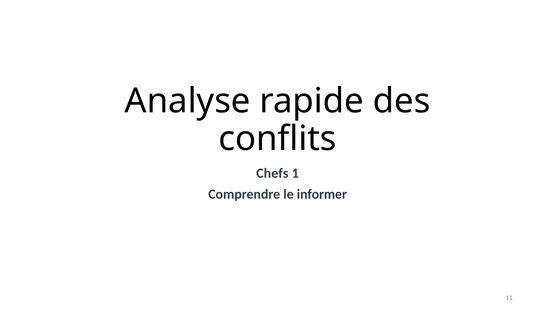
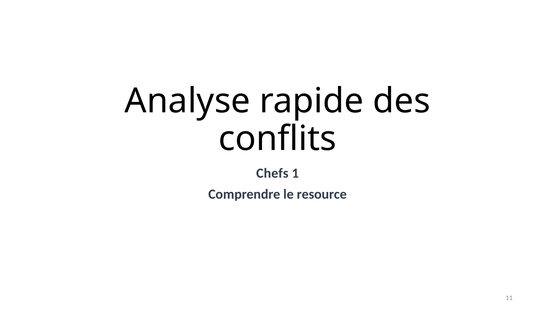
informer: informer -> resource (322, 194)
